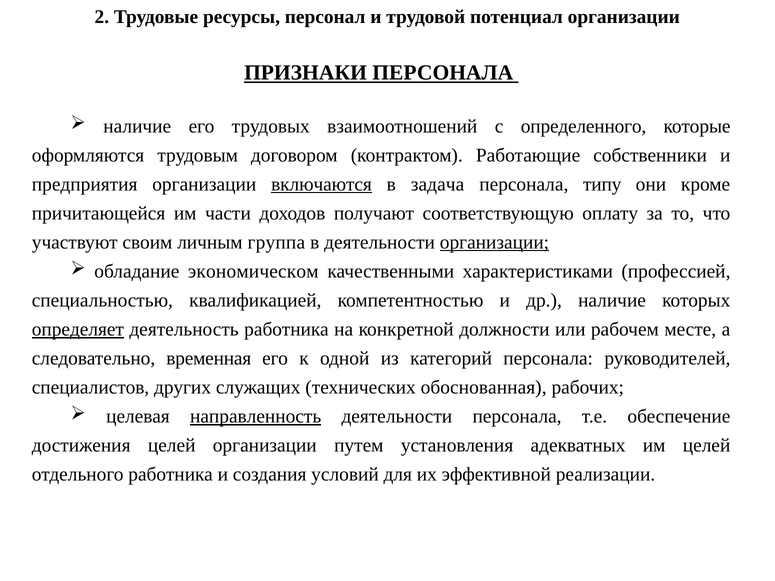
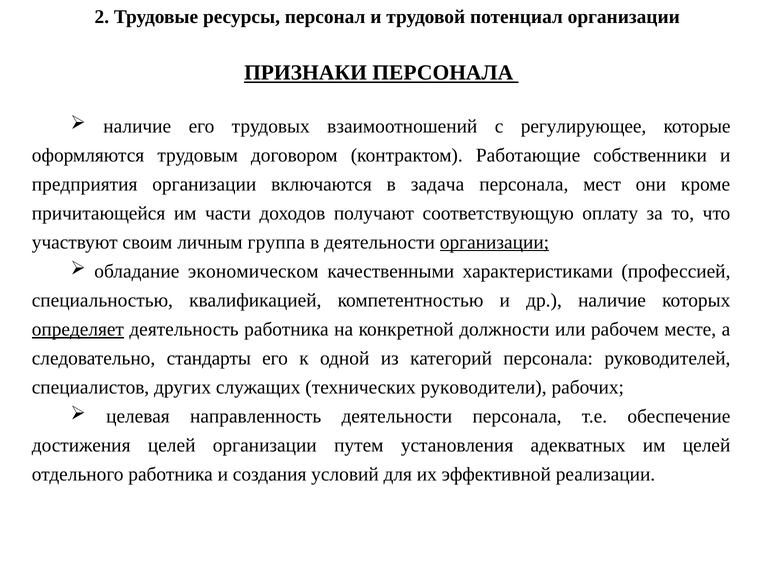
определенного: определенного -> регулирующее (584, 126)
включаются underline: present -> none (322, 184)
типу: типу -> мест (602, 184)
временная: временная -> стандарты (209, 359)
обоснованная: обоснованная -> руководители (484, 388)
направленность underline: present -> none (256, 417)
